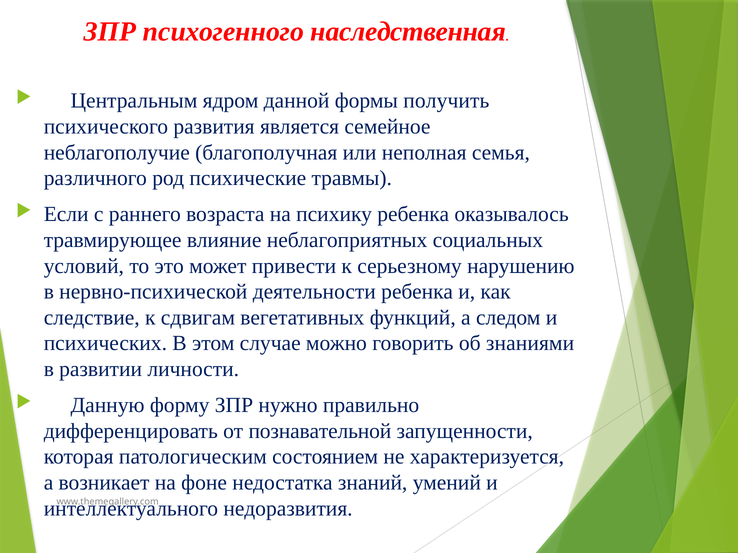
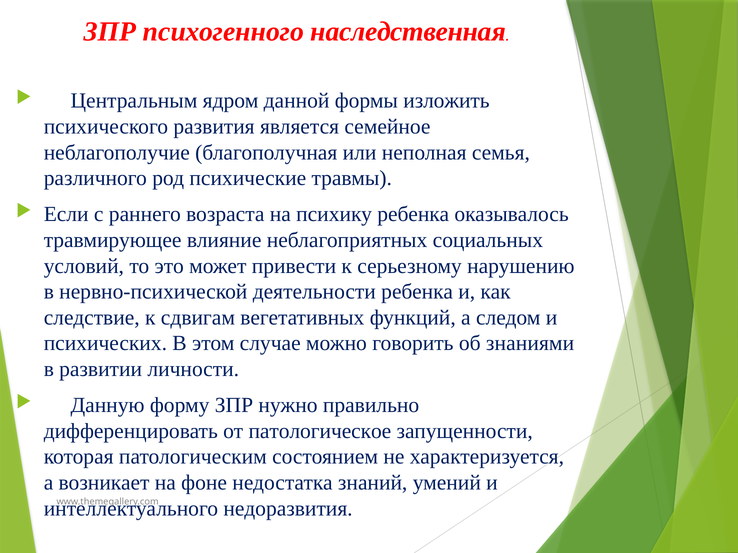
получить: получить -> изложить (446, 101)
познавательной: познавательной -> патологическое (320, 431)
